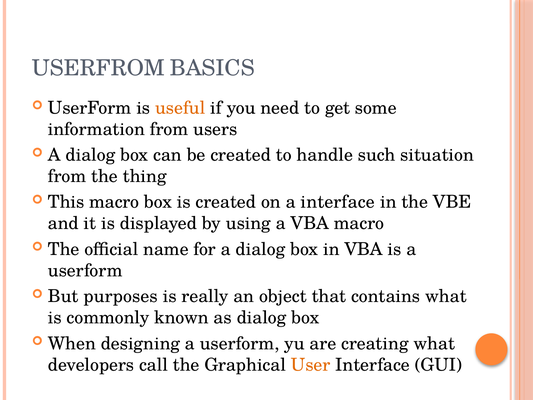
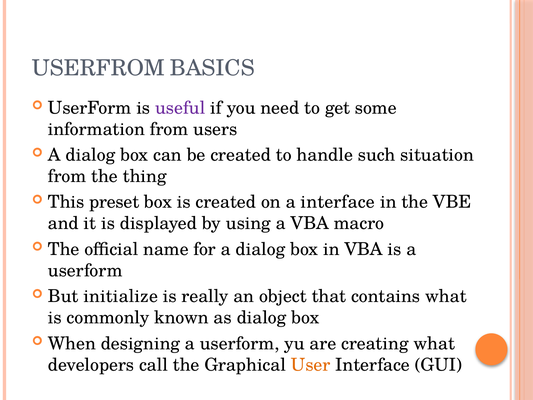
useful colour: orange -> purple (180, 108)
This macro: macro -> preset (114, 202)
purposes: purposes -> initialize (121, 296)
